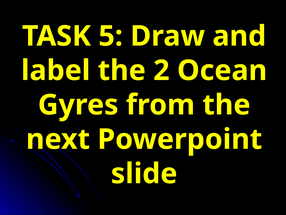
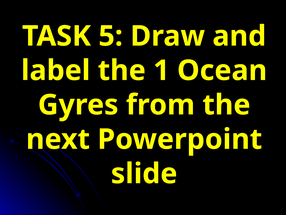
2: 2 -> 1 (161, 70)
